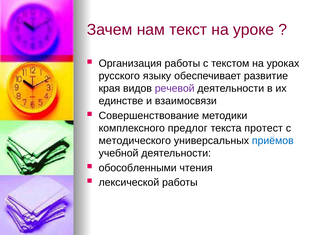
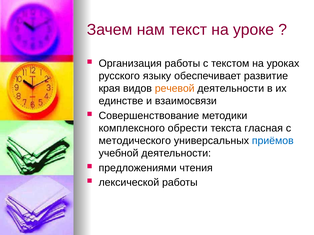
речевой colour: purple -> orange (175, 89)
предлог: предлог -> обрести (188, 128)
протест: протест -> гласная (264, 128)
обособленными: обособленными -> предложениями (138, 168)
